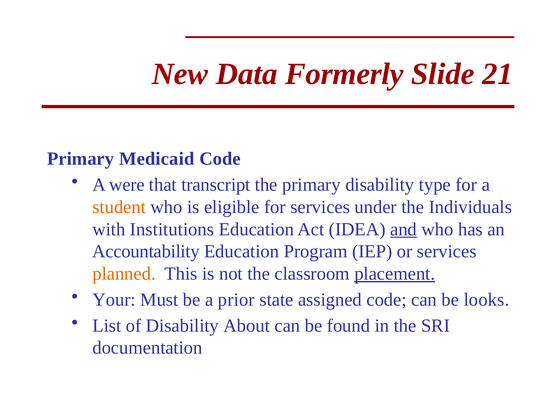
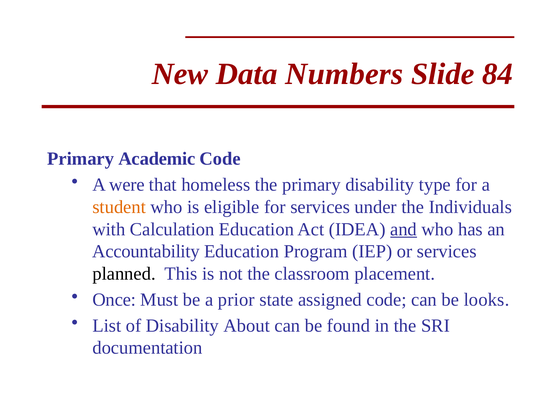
Formerly: Formerly -> Numbers (344, 74)
21: 21 -> 84 (498, 74)
Medicaid: Medicaid -> Academic (157, 159)
transcript: transcript -> homeless (216, 185)
Institutions: Institutions -> Calculation (172, 229)
planned colour: orange -> black (124, 274)
placement underline: present -> none (395, 274)
Your: Your -> Once (114, 300)
